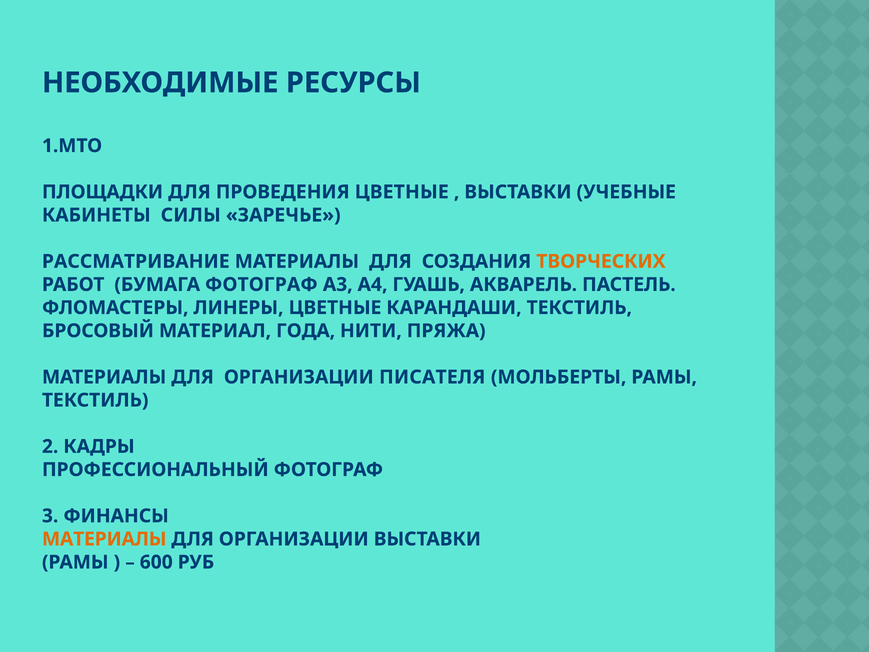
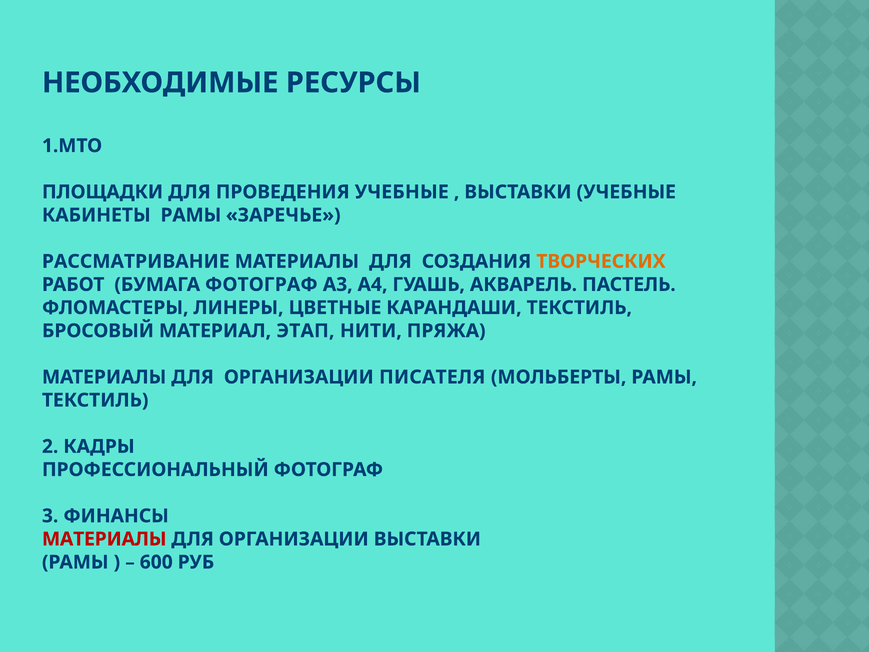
ПРОВЕДЕНИЯ ЦВЕТНЫЕ: ЦВЕТНЫЕ -> УЧЕБНЫЕ (402, 192)
КАБИНЕТЫ СИЛЫ: СИЛЫ -> РАМЫ (191, 215)
ГОДА: ГОДА -> ЭТАП (305, 331)
МАТЕРИАЛЫ colour: orange -> red (104, 539)
